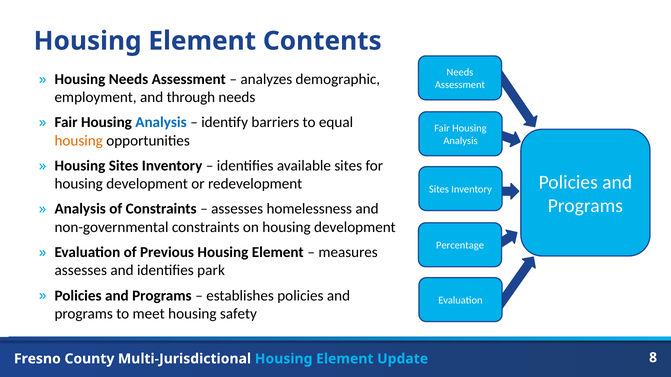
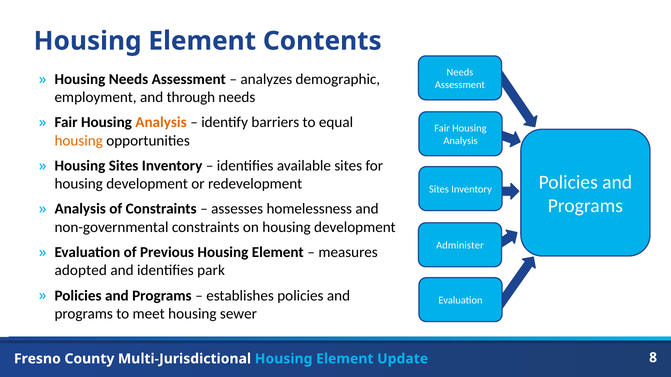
Analysis colour: blue -> orange (161, 123)
Percentage: Percentage -> Administer (460, 246)
assesses: assesses -> adopted (81, 271)
safety: safety -> sewer (238, 314)
